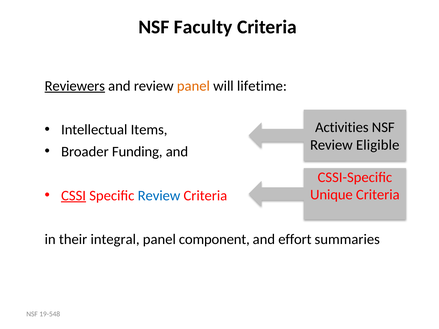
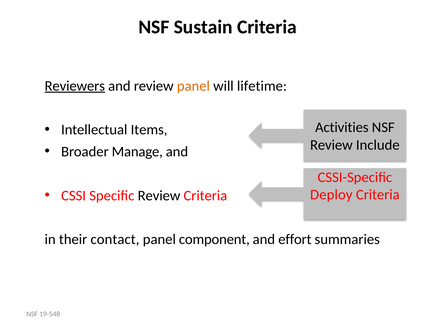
Faculty: Faculty -> Sustain (203, 27)
Eligible: Eligible -> Include (378, 145)
Funding: Funding -> Manage (137, 152)
CSSI underline: present -> none (74, 196)
Review colour: blue -> black (159, 196)
Unique: Unique -> Deploy (331, 195)
integral: integral -> contact (115, 240)
